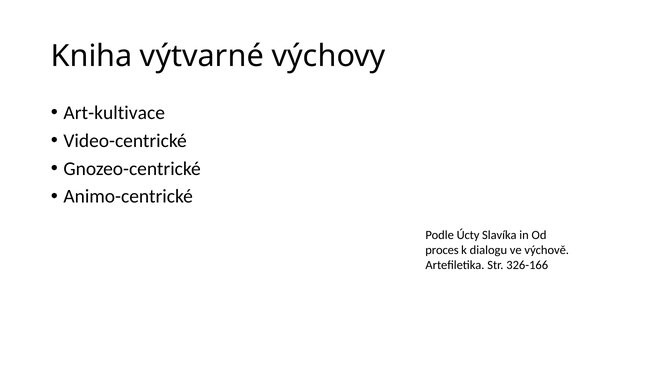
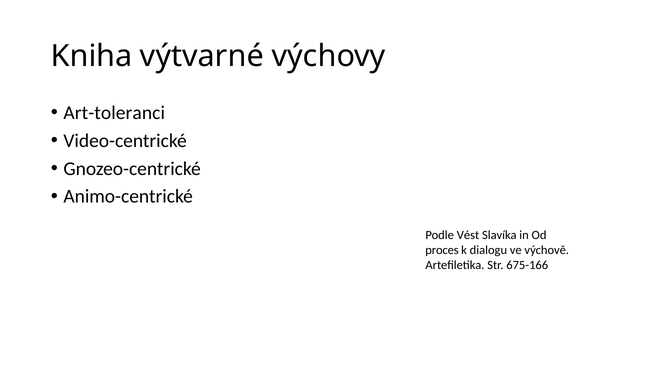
Art-kultivace: Art-kultivace -> Art-toleranci (114, 113)
Úcty: Úcty -> Vést (468, 236)
326-166: 326-166 -> 675-166 (527, 266)
